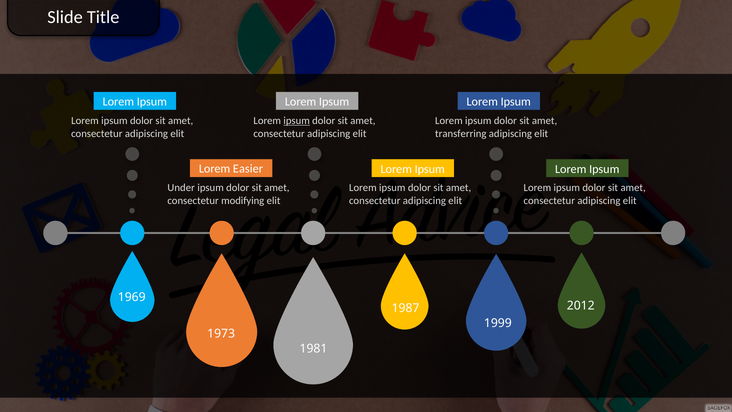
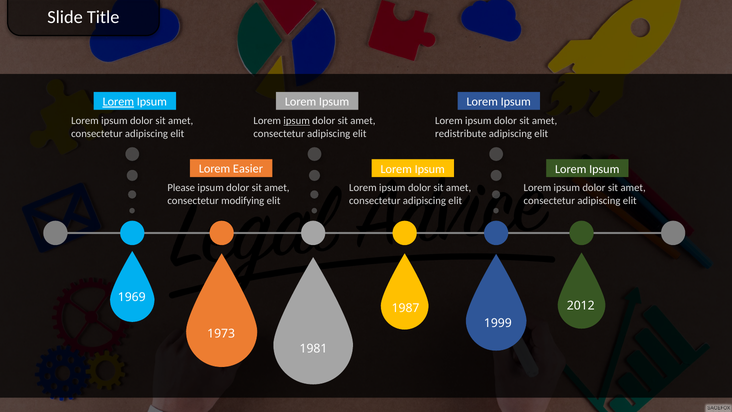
Lorem underline: none -> present (118, 102)
transferring: transferring -> redistribute (461, 133)
Under: Under -> Please (181, 188)
